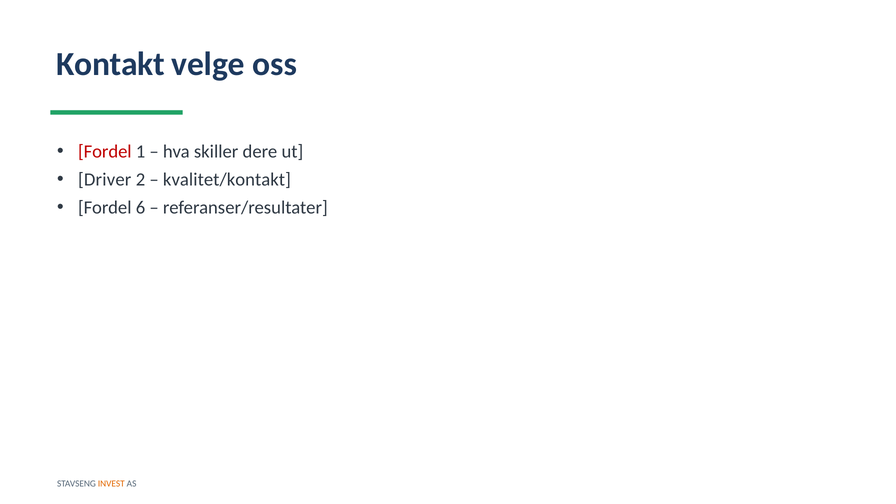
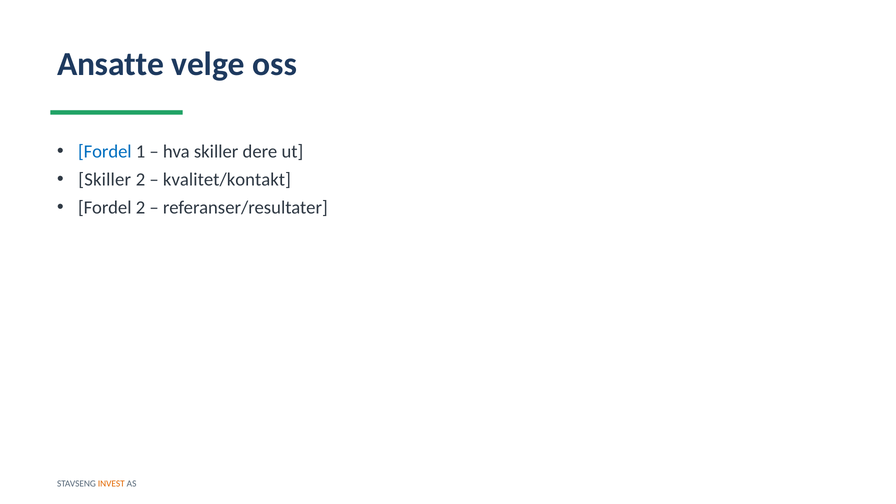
Kontakt: Kontakt -> Ansatte (111, 64)
Fordel colour: red -> blue (105, 152)
Driver: Driver -> Skiller (105, 180)
Fordel 6: 6 -> 2 (141, 208)
